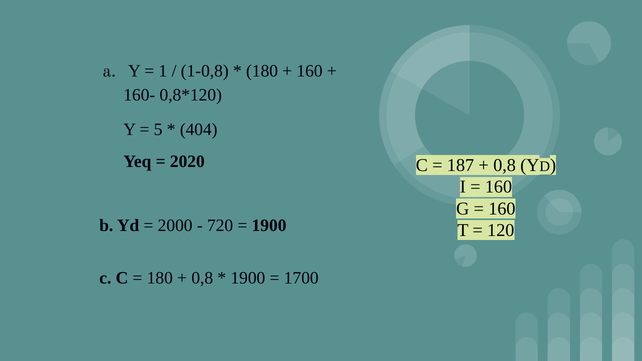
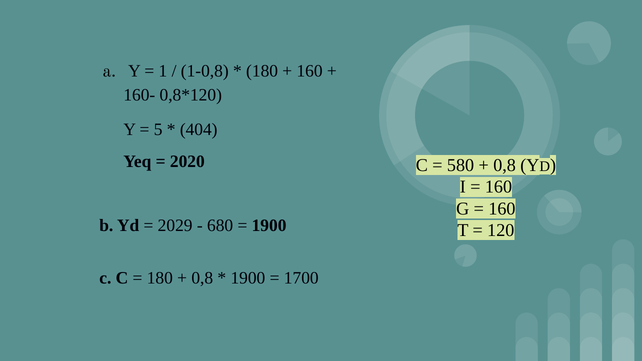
187: 187 -> 580 (461, 165)
2000: 2000 -> 2029 (175, 225)
720: 720 -> 680 (220, 225)
